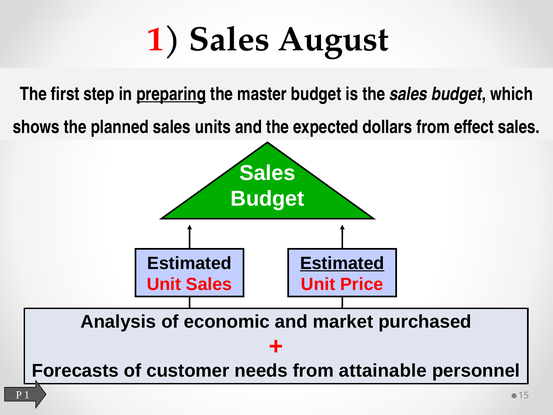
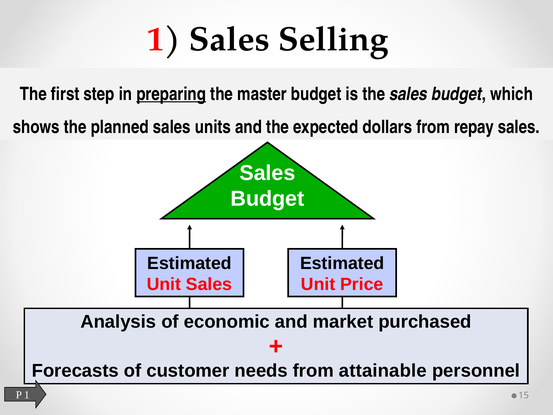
August: August -> Selling (333, 39)
effect: effect -> repay (474, 127)
Estimated underline: present -> none (342, 263)
